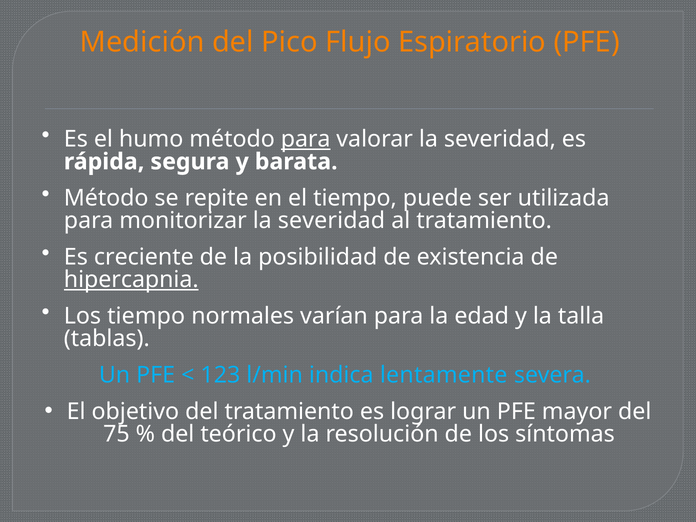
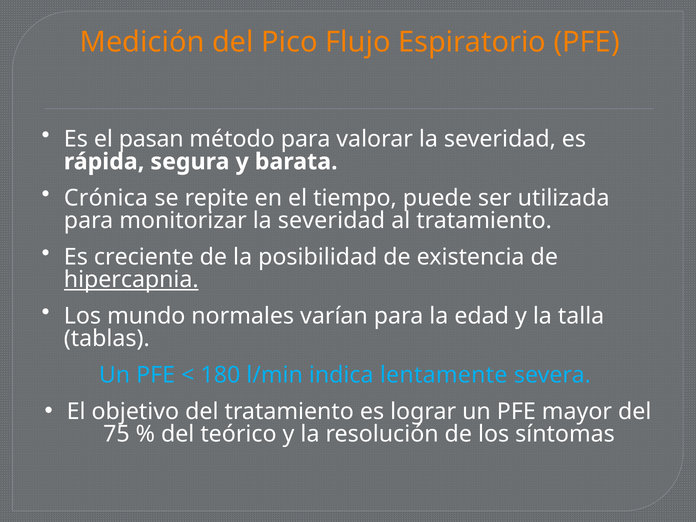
humo: humo -> pasan (151, 139)
para underline: present -> none (306, 139)
Método: Método -> Crónica (106, 198)
Los tiempo: tiempo -> mundo (146, 316)
123: 123 -> 180 (220, 375)
